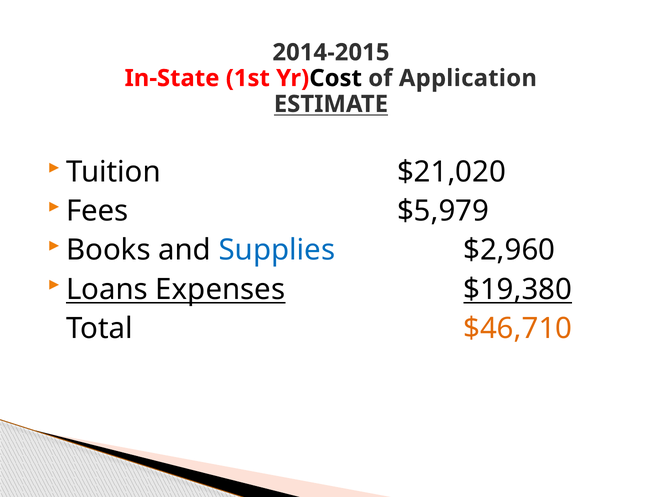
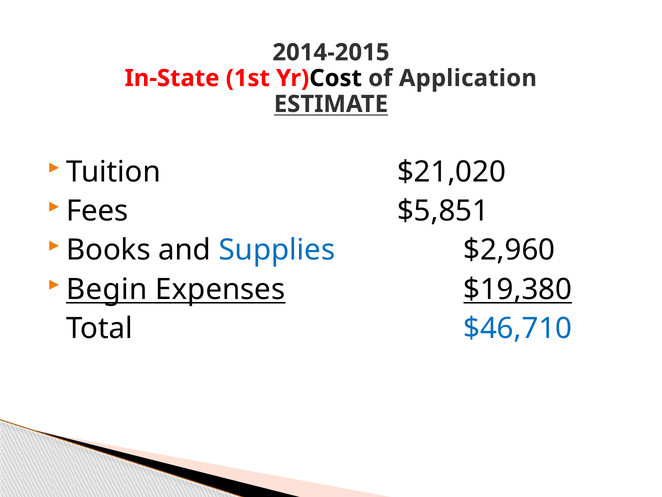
$5,979: $5,979 -> $5,851 (443, 211)
Loans: Loans -> Begin (107, 289)
$46,710 colour: orange -> blue (518, 328)
